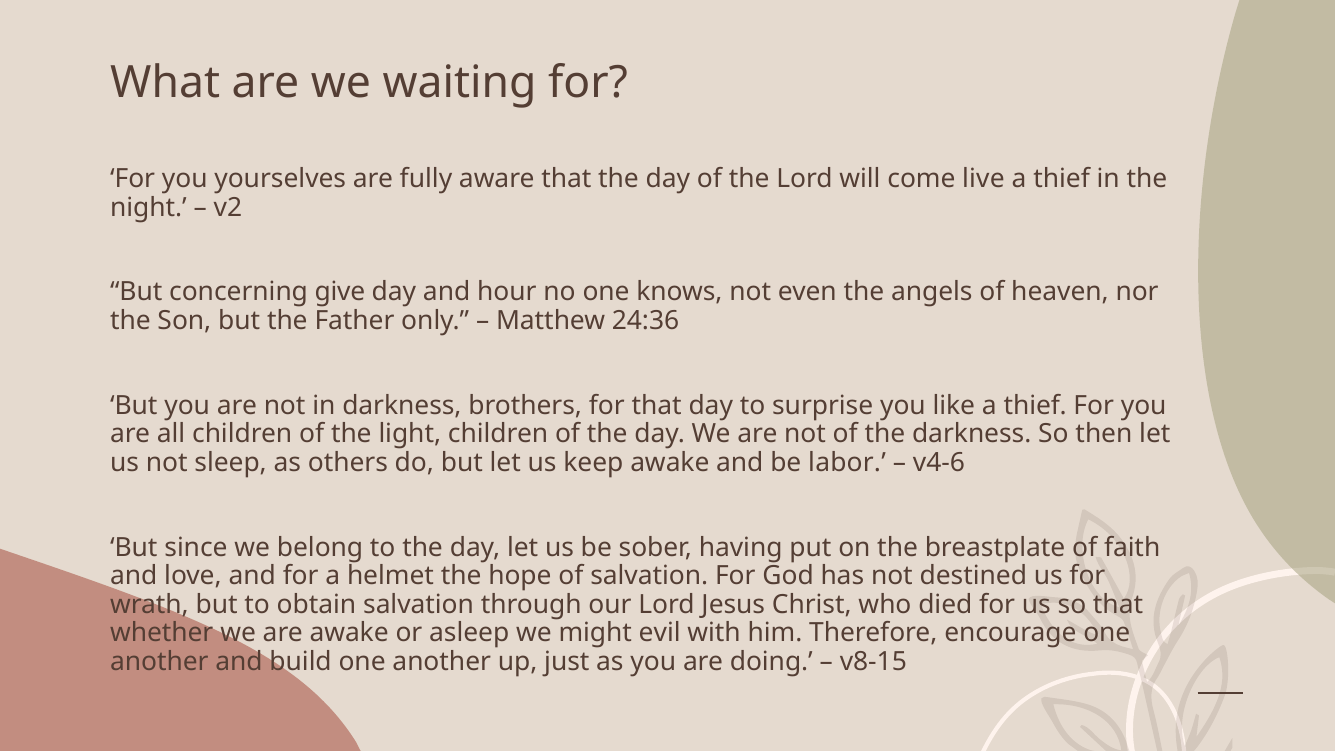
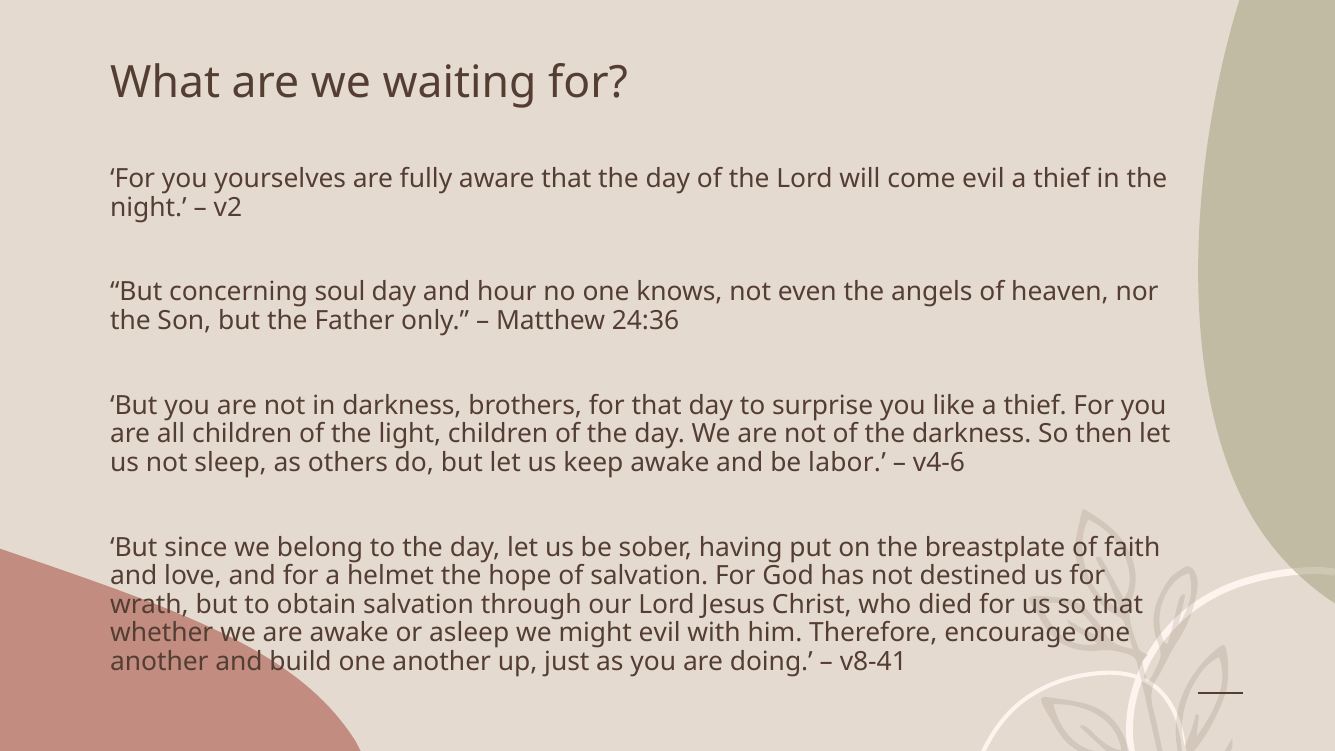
come live: live -> evil (983, 179)
give: give -> soul (340, 292)
v8-15: v8-15 -> v8-41 (873, 662)
